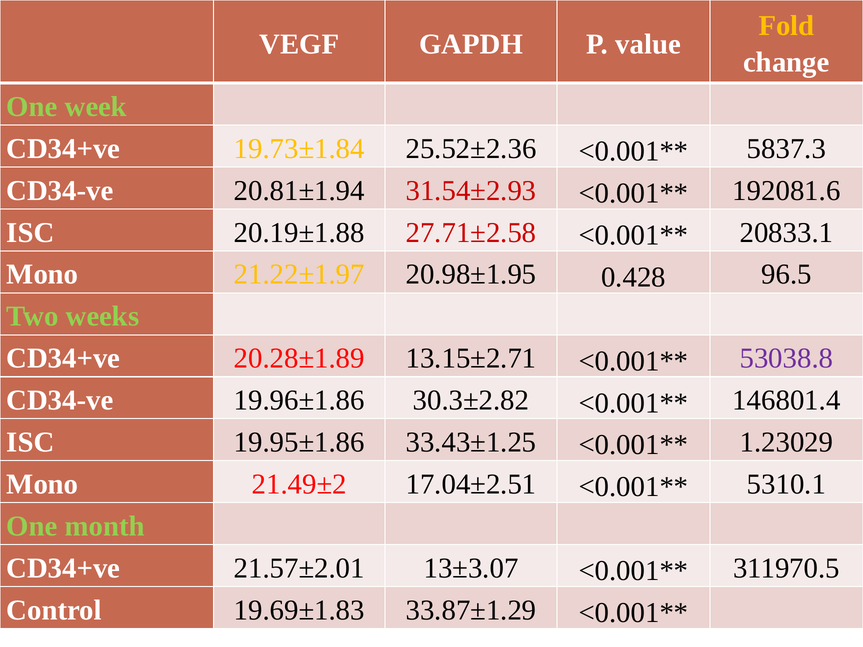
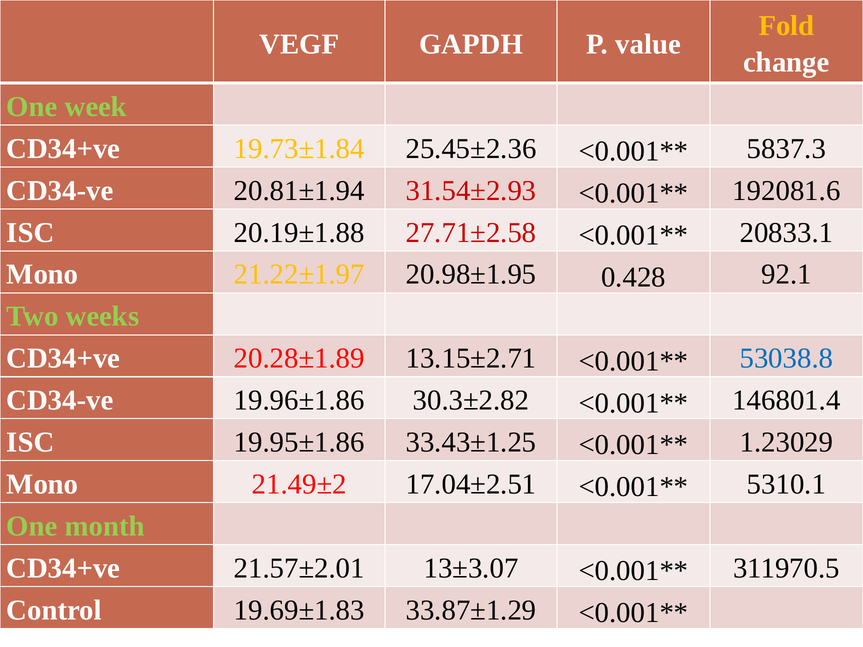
25.52±2.36: 25.52±2.36 -> 25.45±2.36 (471, 149)
96.5: 96.5 -> 92.1 (786, 275)
53038.8 colour: purple -> blue (786, 359)
